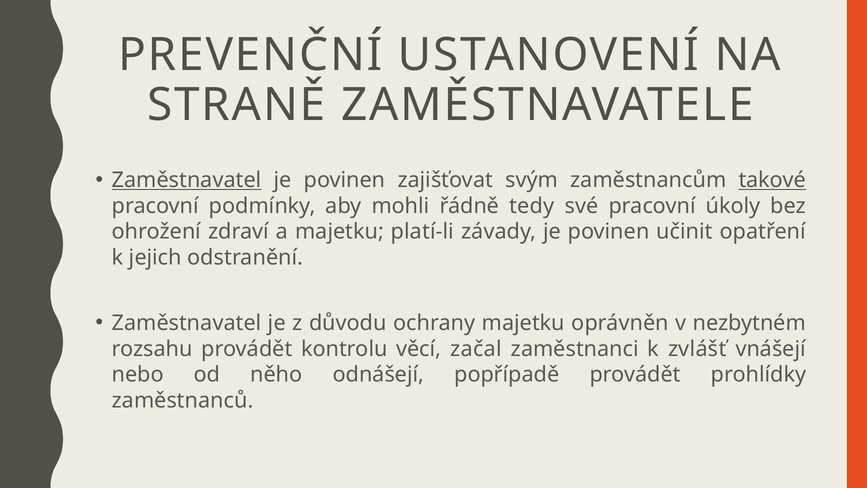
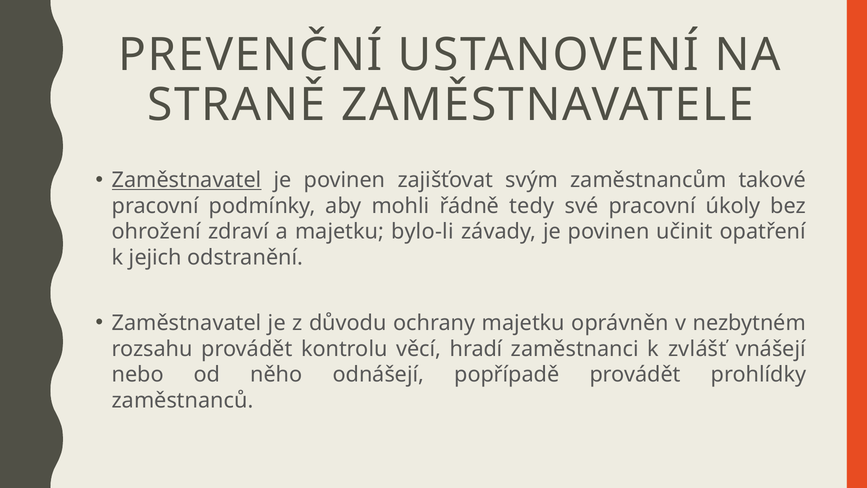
takové underline: present -> none (772, 180)
platí-li: platí-li -> bylo-li (422, 232)
začal: začal -> hradí (476, 349)
